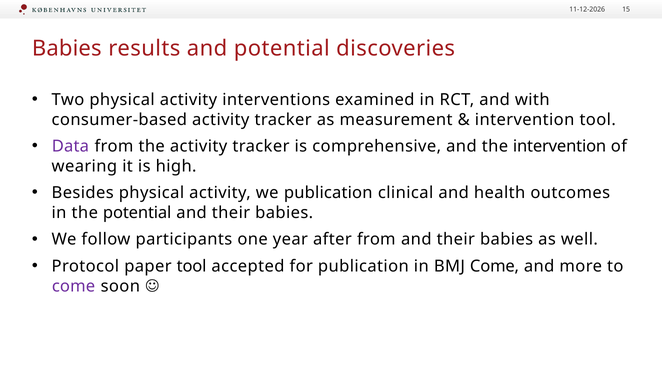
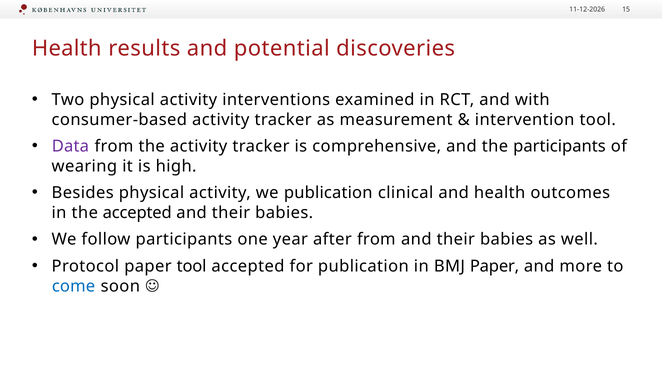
Babies: Babies -> Health (67, 48)
the intervention: intervention -> participants (559, 146)
the potential: potential -> accepted (137, 213)
BMJ Come: Come -> Paper (495, 266)
come colour: purple -> blue (74, 286)
